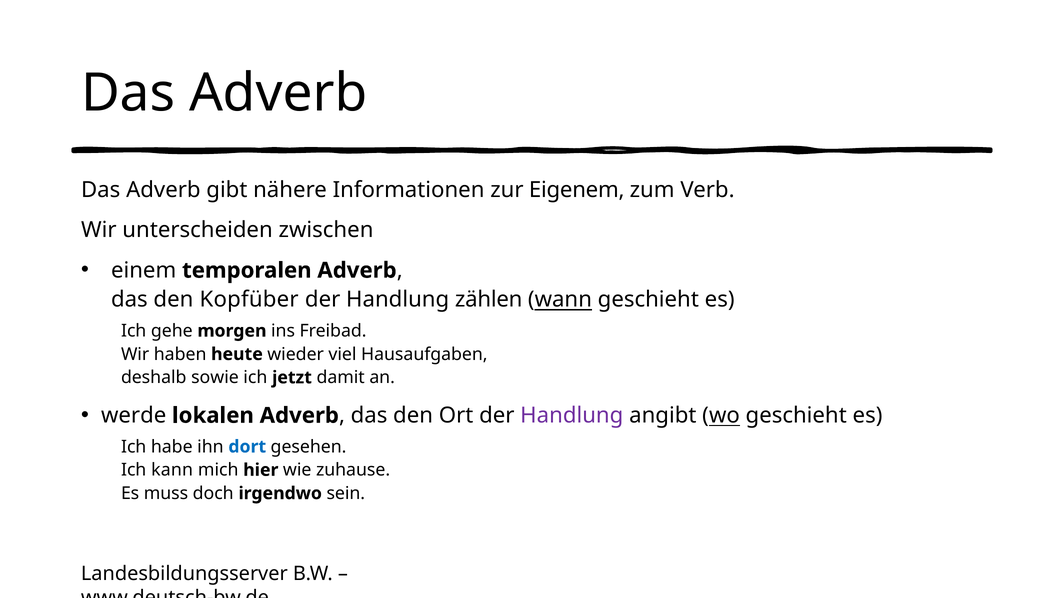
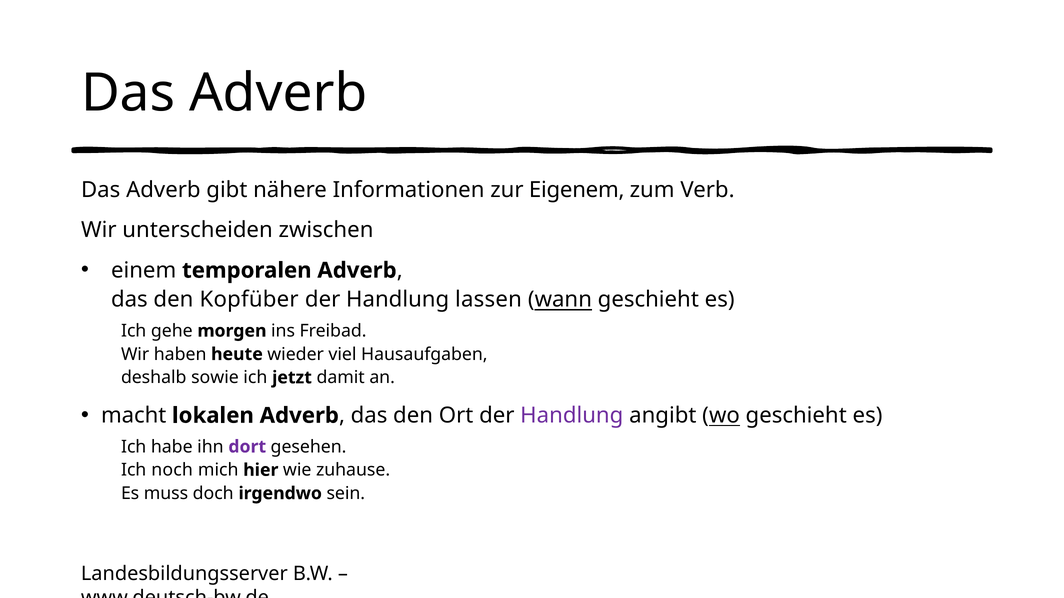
zählen: zählen -> lassen (488, 300)
werde: werde -> macht (134, 416)
dort colour: blue -> purple (247, 447)
kann: kann -> noch (172, 470)
